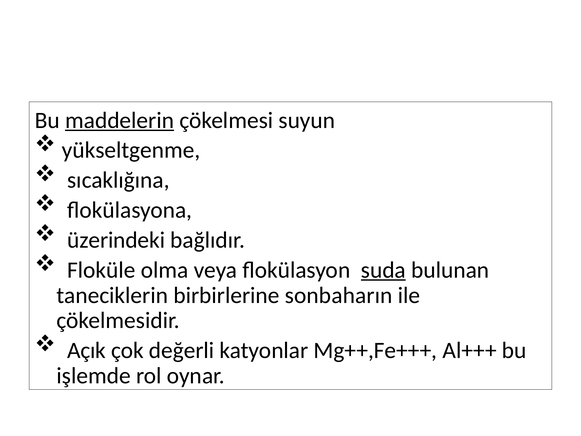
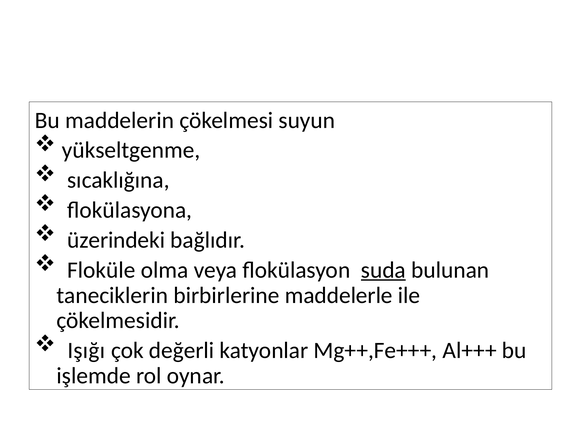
maddelerin underline: present -> none (120, 120)
sonbaharın: sonbaharın -> maddelerle (339, 295)
Açık: Açık -> Işığı (86, 350)
